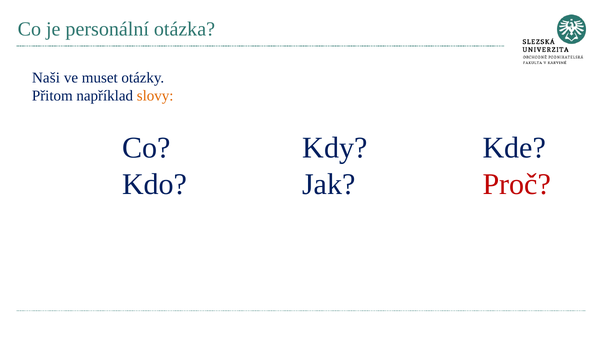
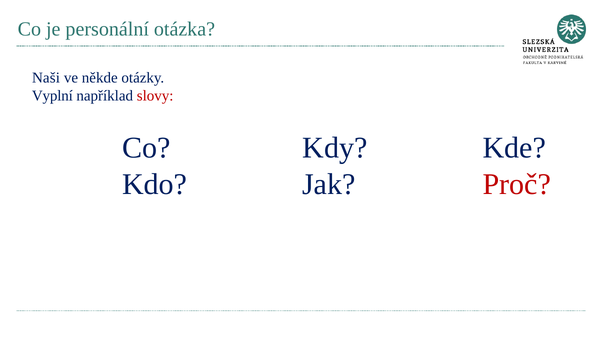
muset: muset -> někde (100, 78)
Přitom: Přitom -> Vyplní (52, 96)
slovy colour: orange -> red (155, 96)
